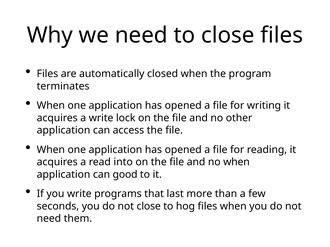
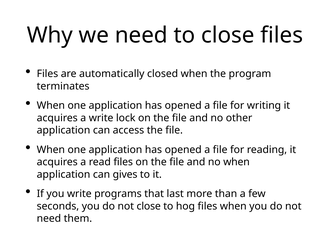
read into: into -> files (123, 162)
good: good -> gives (125, 175)
